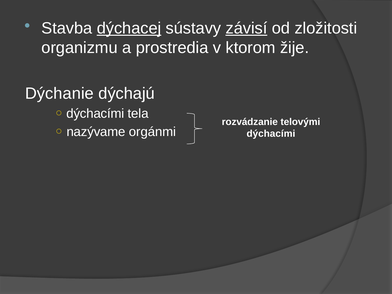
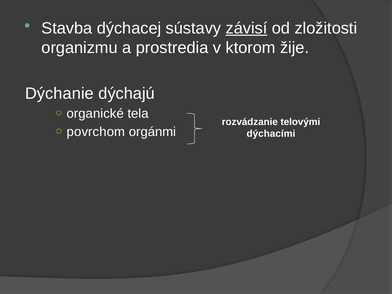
dýchacej underline: present -> none (129, 28)
dýchacími: dýchacími -> organické (95, 114)
nazývame: nazývame -> povrchom (96, 132)
